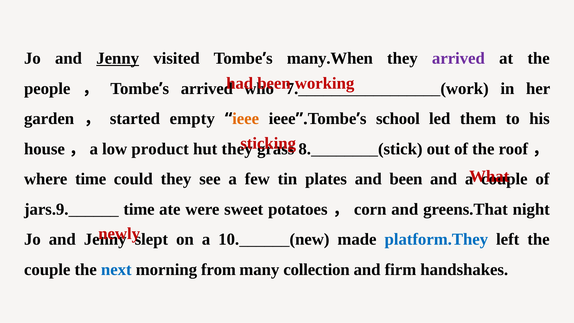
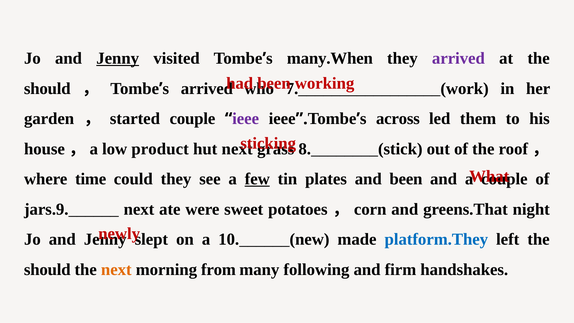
people: people -> should (47, 89)
empty: empty -> couple (192, 119)
ieee colour: orange -> purple (246, 119)
school: school -> across (398, 119)
hut they: they -> next (237, 149)
few underline: none -> present (257, 179)
jars.9.______ time: time -> next (139, 209)
couple: couple -> should (47, 270)
next colour: blue -> orange (116, 270)
collection: collection -> following (316, 270)
